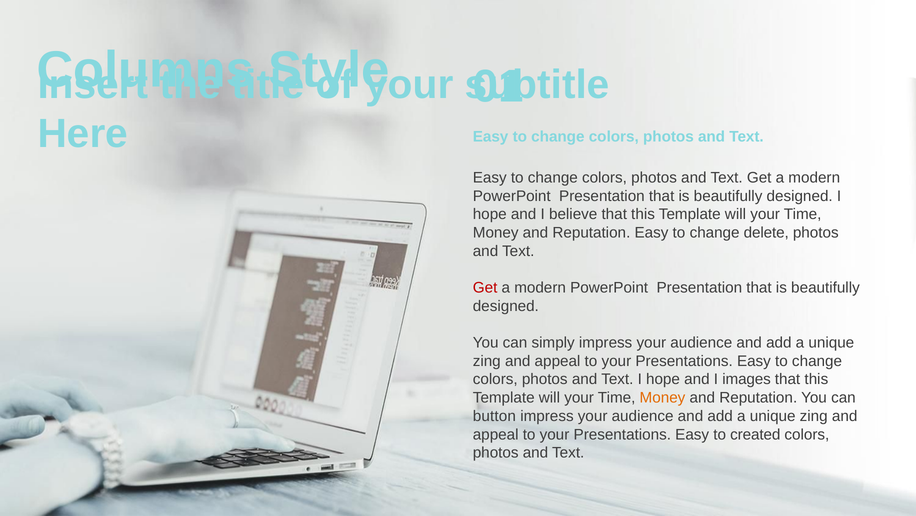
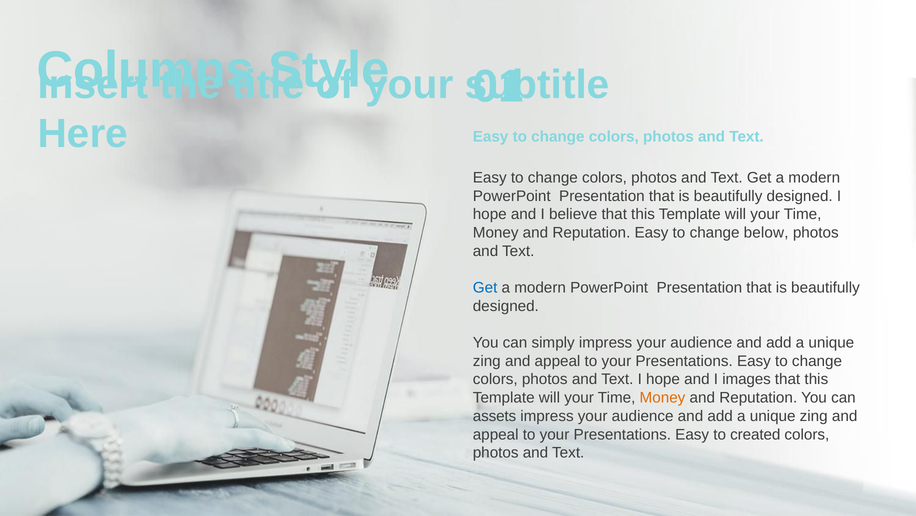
delete: delete -> below (766, 232)
Get colour: red -> blue (485, 287)
button: button -> assets (495, 416)
